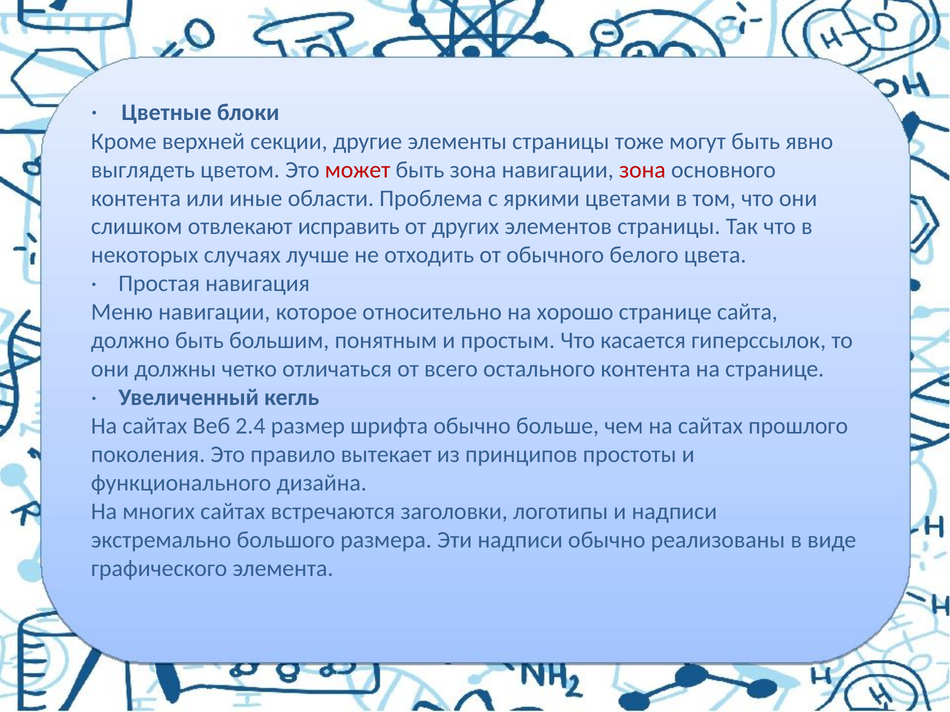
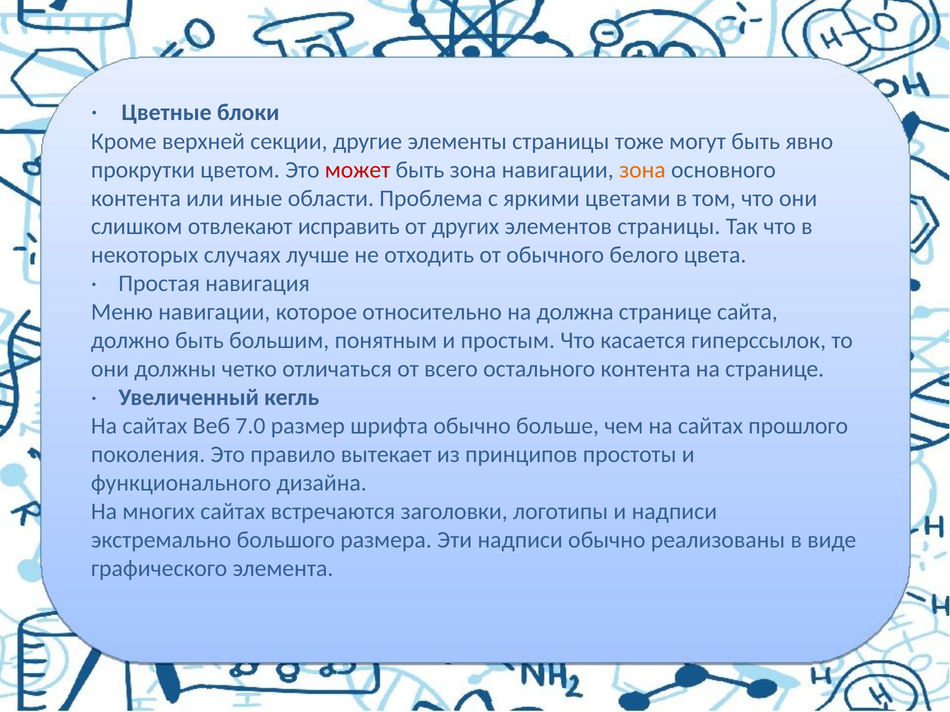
выглядеть: выглядеть -> прокрутки (143, 170)
зона colour: red -> orange (642, 170)
хорошо: хорошо -> должна (575, 312)
2.4: 2.4 -> 7.0 (250, 426)
